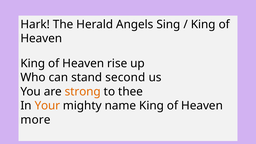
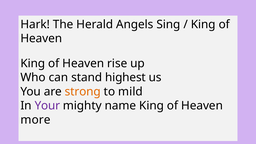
second: second -> highest (125, 78)
thee: thee -> mild (130, 92)
Your colour: orange -> purple (47, 106)
